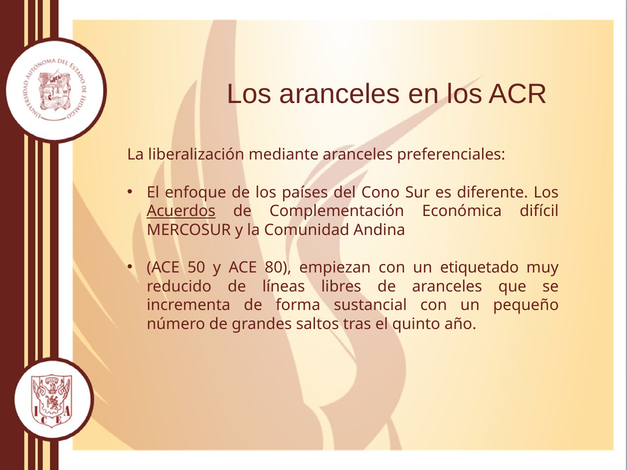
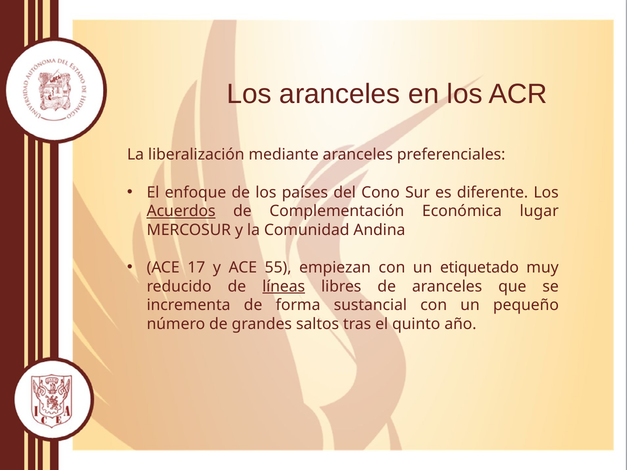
difícil: difícil -> lugar (539, 211)
50: 50 -> 17 (196, 268)
80: 80 -> 55 (278, 268)
líneas underline: none -> present (284, 287)
